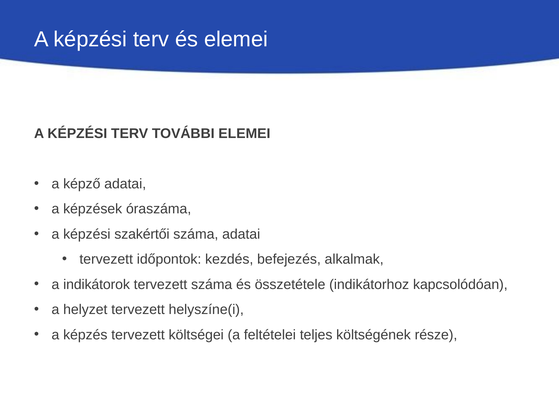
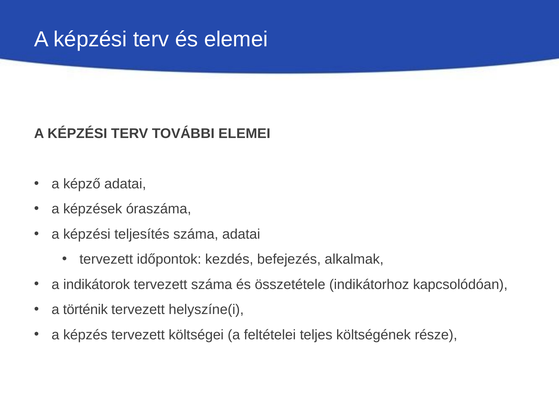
szakértői: szakértői -> teljesítés (142, 234)
helyzet: helyzet -> történik (85, 310)
